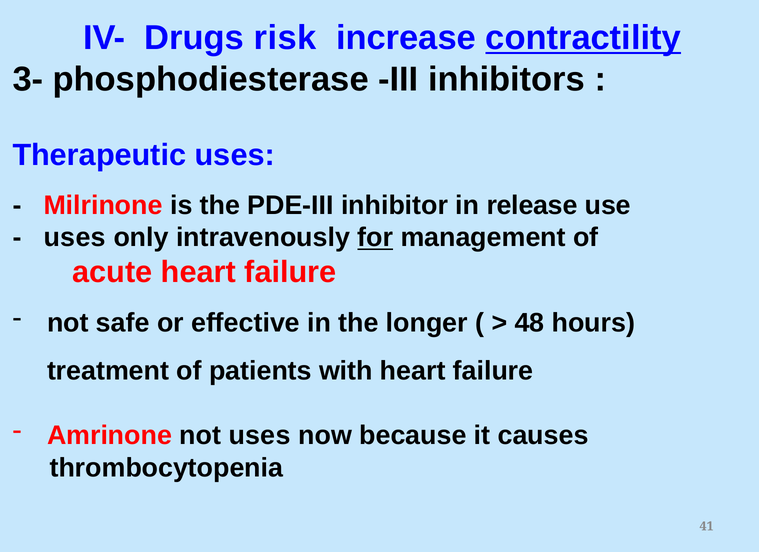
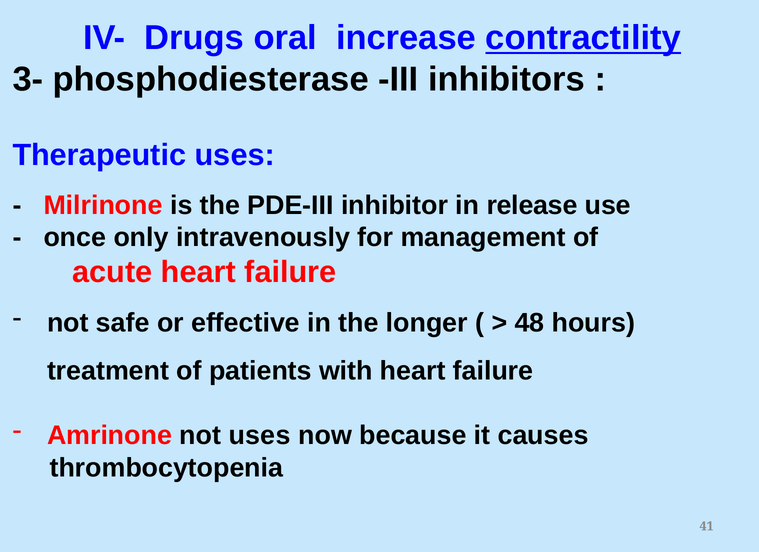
risk: risk -> oral (285, 38)
uses: uses -> once (75, 238)
for underline: present -> none (375, 238)
